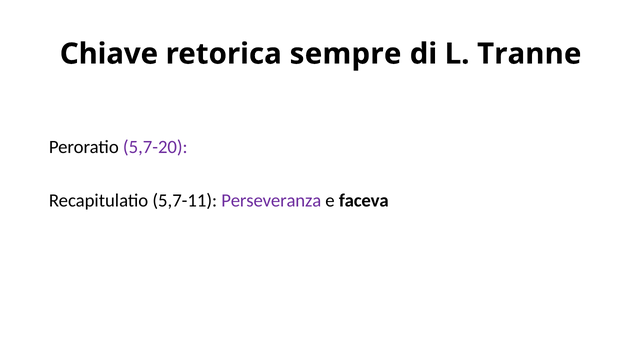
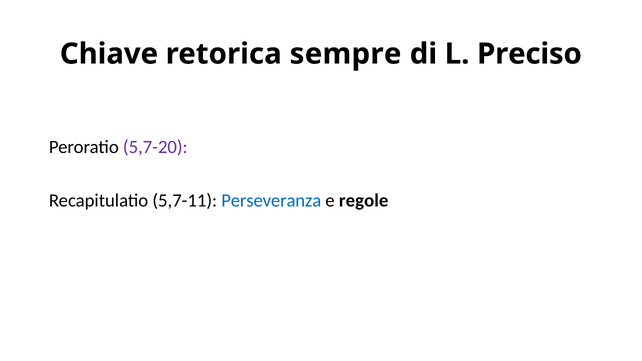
Tranne: Tranne -> Preciso (529, 54)
Perseveranza colour: purple -> blue (271, 201)
faceva: faceva -> regole (364, 201)
